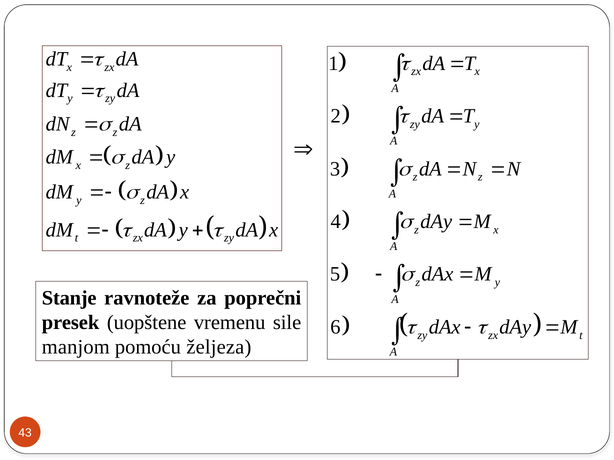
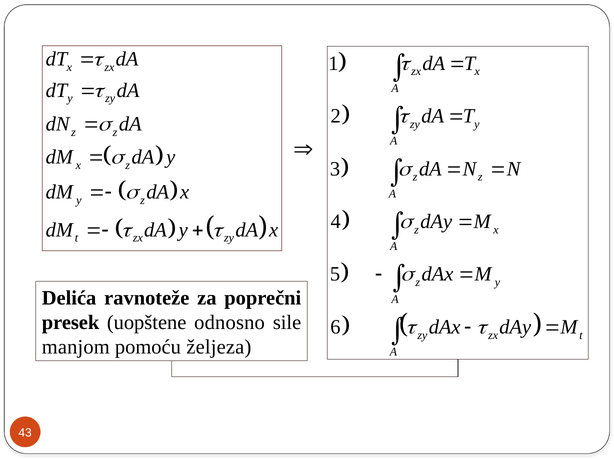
Stanje: Stanje -> Delića (69, 298)
vremenu: vremenu -> odnosno (230, 323)
